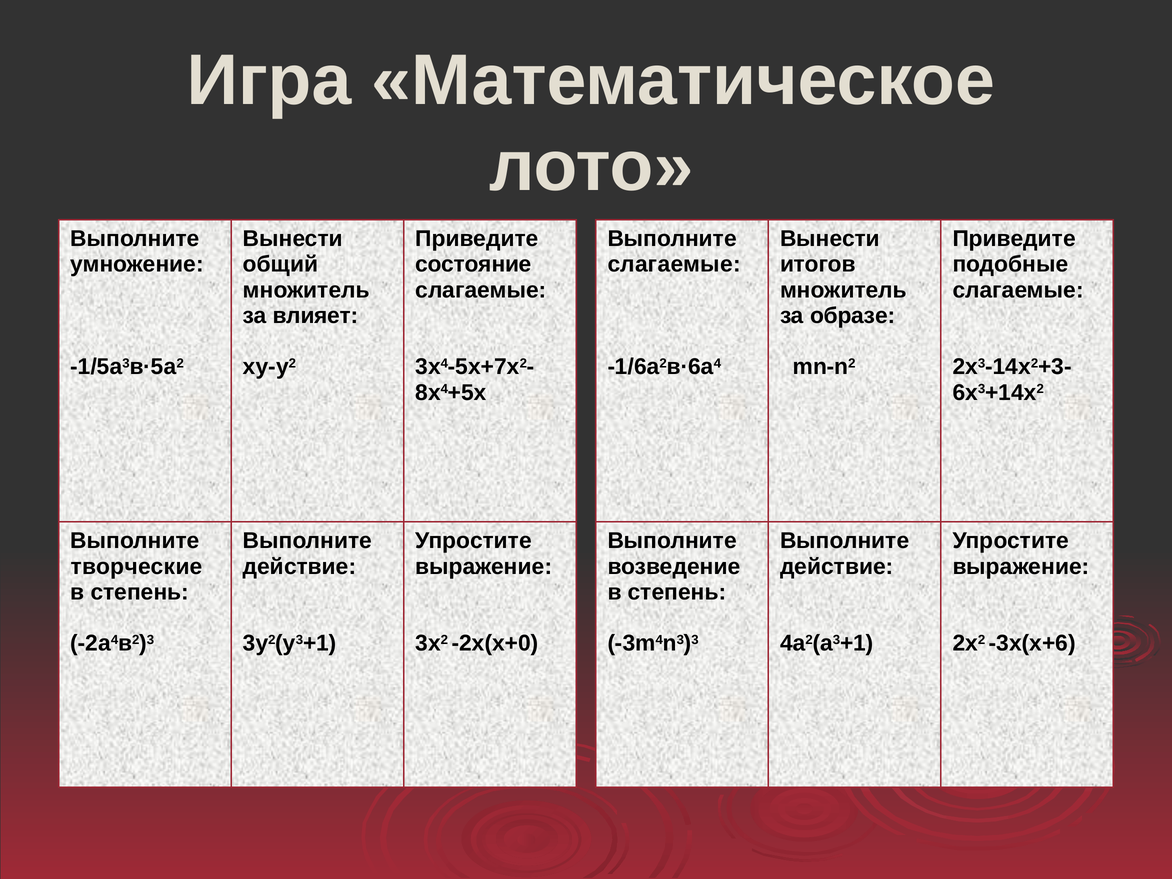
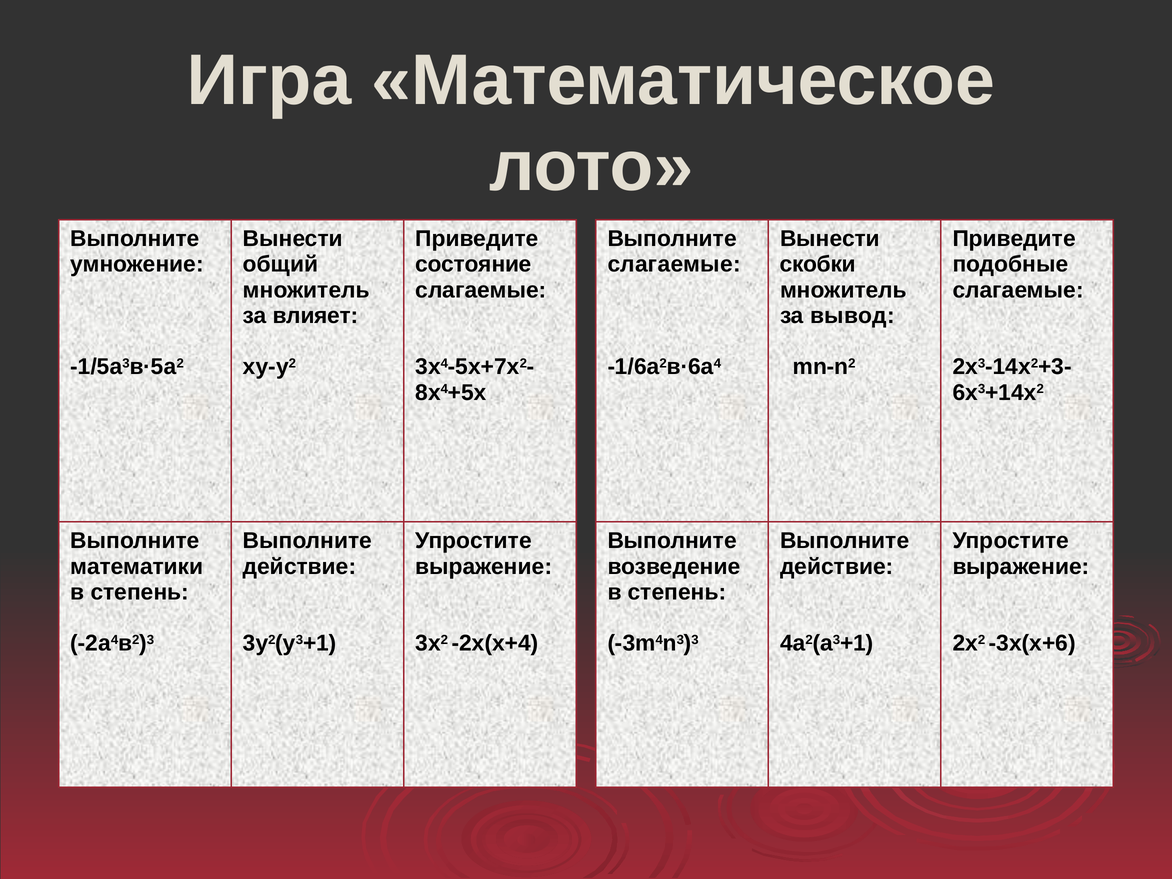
итогов: итогов -> скобки (818, 264)
образе: образе -> вывод (852, 316)
творческие: творческие -> математики (137, 567)
-2х(х+0: -2х(х+0 -> -2х(х+4 (495, 643)
